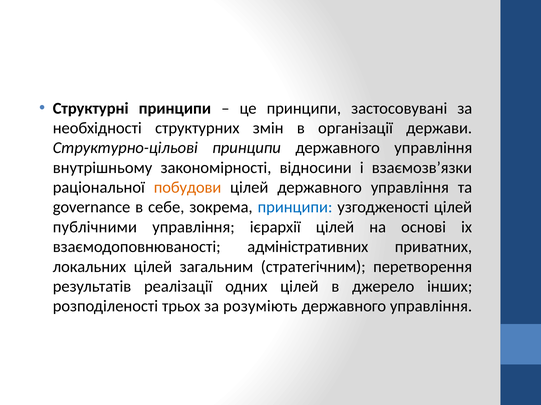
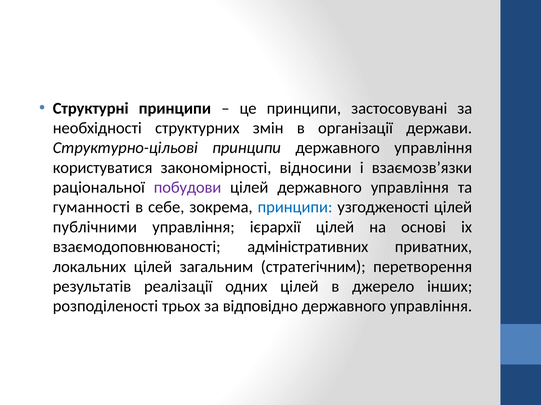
внутрішньому: внутрішньому -> користуватися (103, 168)
побудови colour: orange -> purple (188, 188)
governance: governance -> гуманності (91, 208)
розуміють: розуміють -> відповідно (260, 307)
